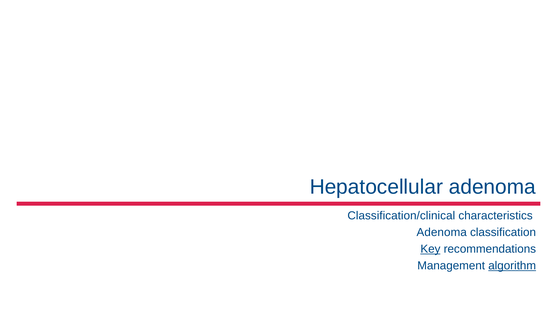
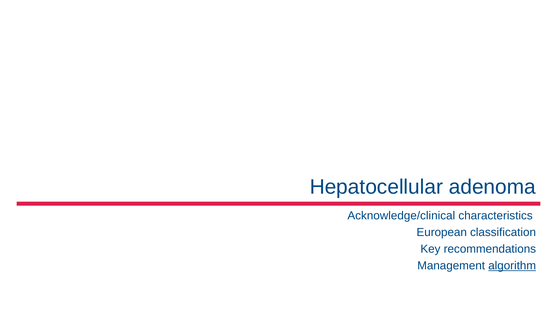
Classification/clinical: Classification/clinical -> Acknowledge/clinical (401, 216)
Adenoma: Adenoma -> European (442, 233)
Key underline: present -> none (430, 249)
